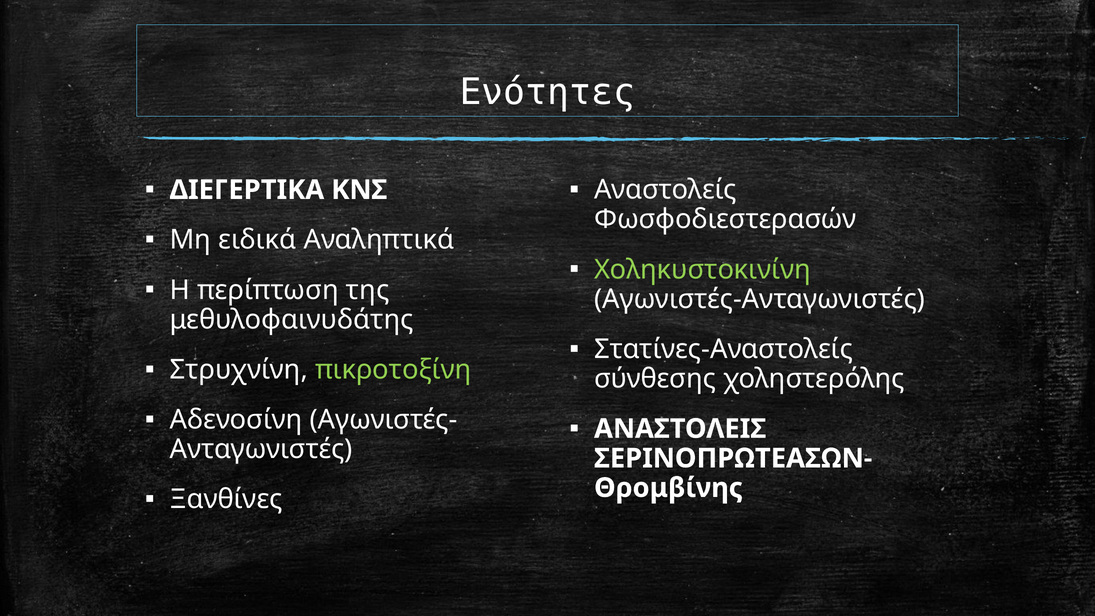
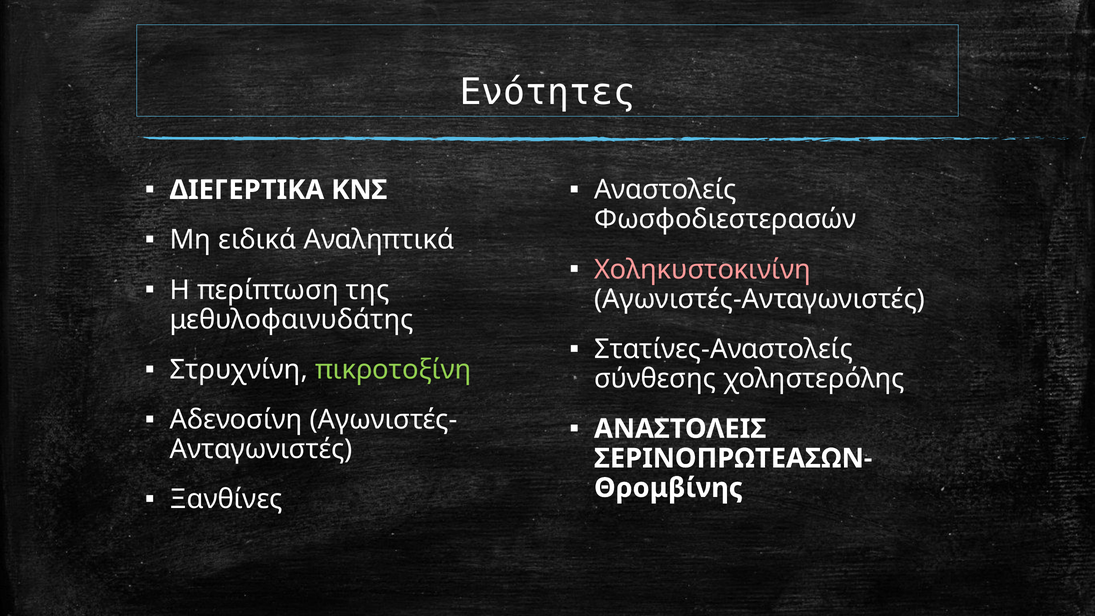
Χοληκυστοκινίνη colour: light green -> pink (702, 270)
